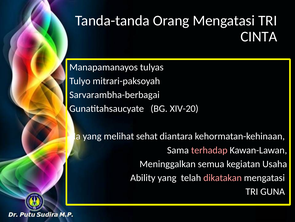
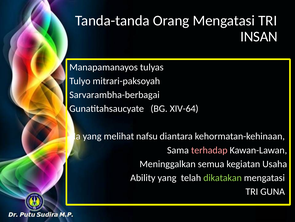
CINTA: CINTA -> INSAN (259, 36)
XIV-20: XIV-20 -> XIV-64 (184, 108)
sehat: sehat -> nafsu (147, 136)
dikatakan colour: pink -> light green (223, 177)
